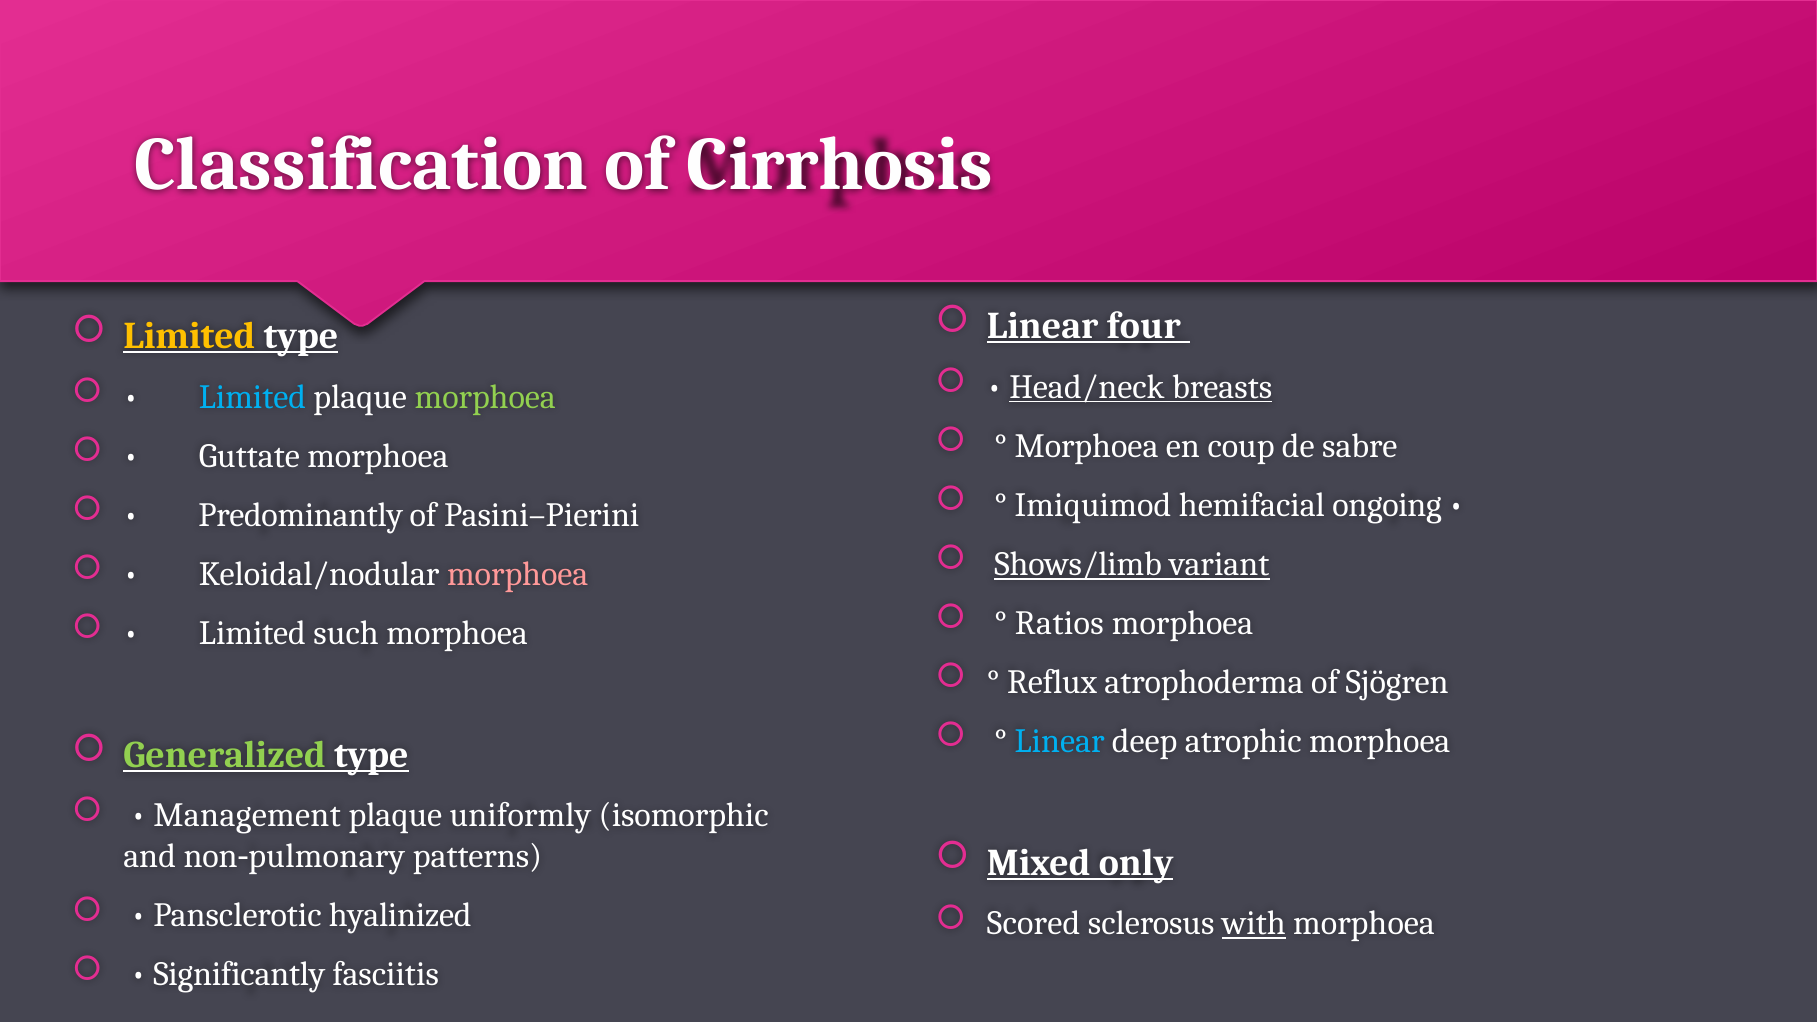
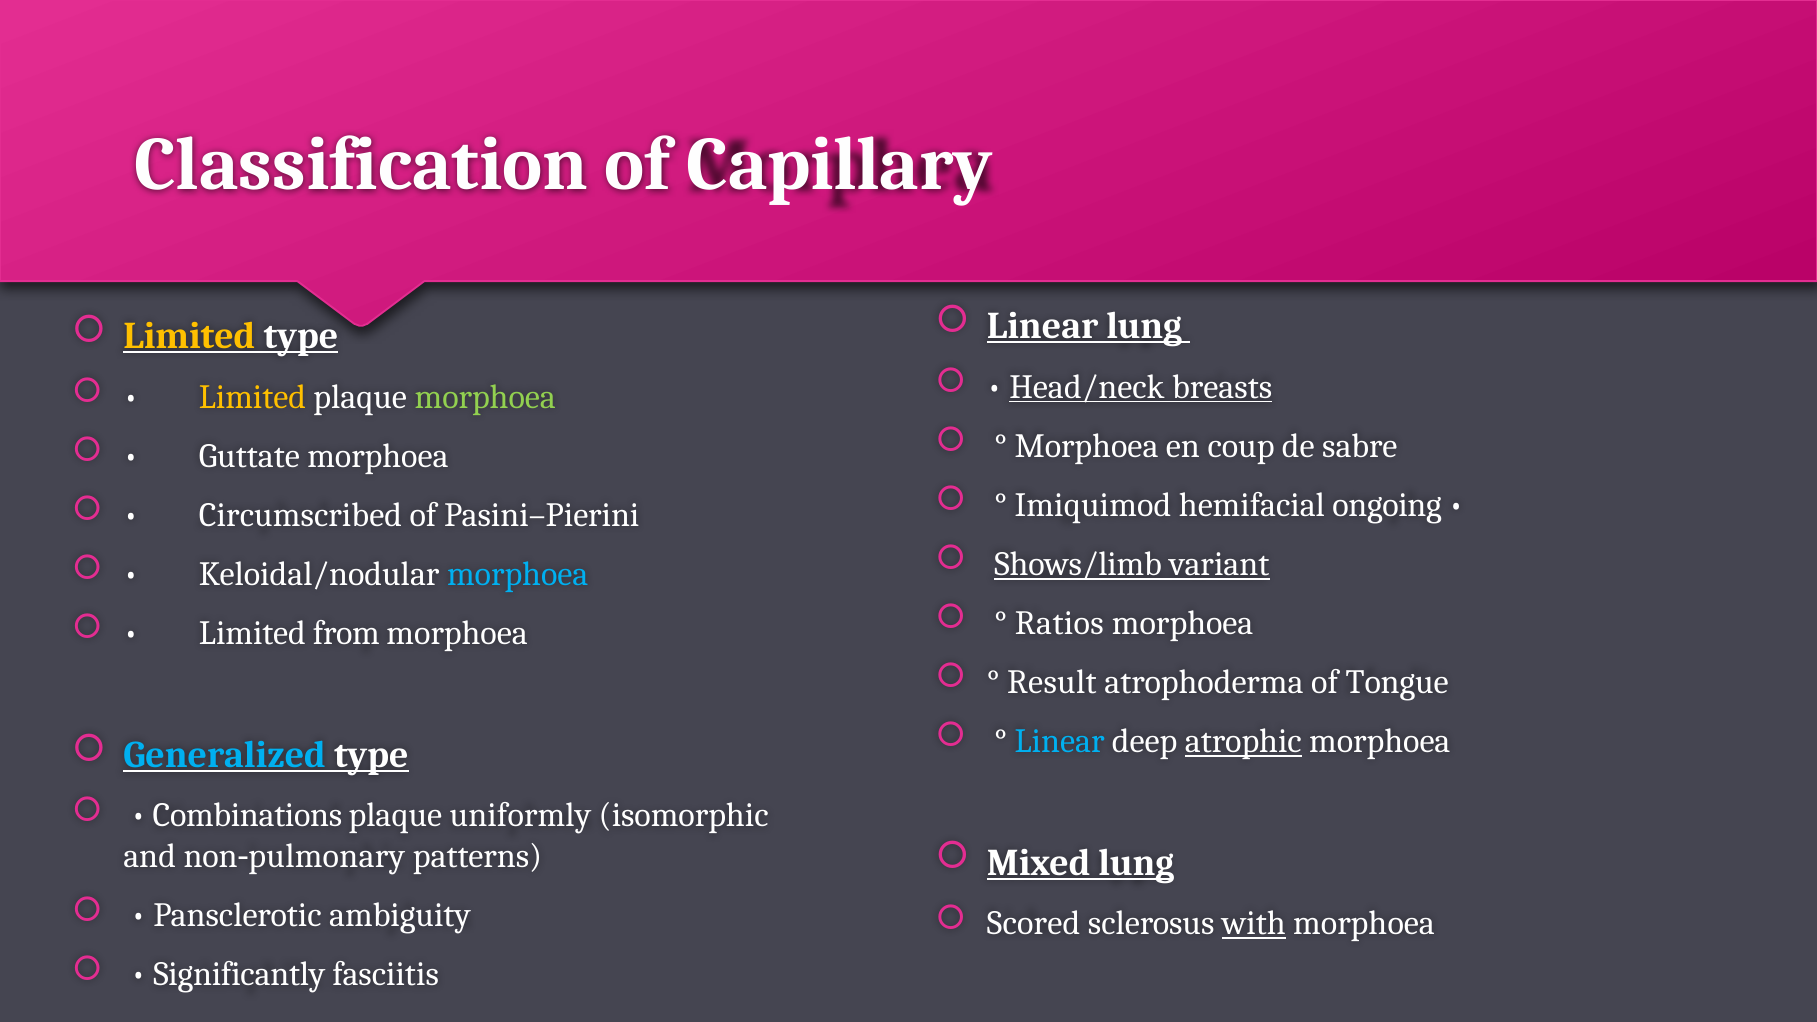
Cirrhosis: Cirrhosis -> Capillary (840, 164)
Linear four: four -> lung (1144, 326)
Limited colour: light blue -> yellow (252, 397)
Predominantly: Predominantly -> Circumscribed (301, 515)
morphoea colour: pink -> light blue (518, 574)
such: such -> from (346, 633)
Reflux: Reflux -> Result (1052, 682)
Sjögren: Sjögren -> Tongue (1397, 682)
atrophic underline: none -> present (1243, 741)
Generalized colour: light green -> light blue (225, 755)
Management: Management -> Combinations (247, 816)
Mixed only: only -> lung (1136, 863)
hyalinized: hyalinized -> ambiguity (400, 916)
